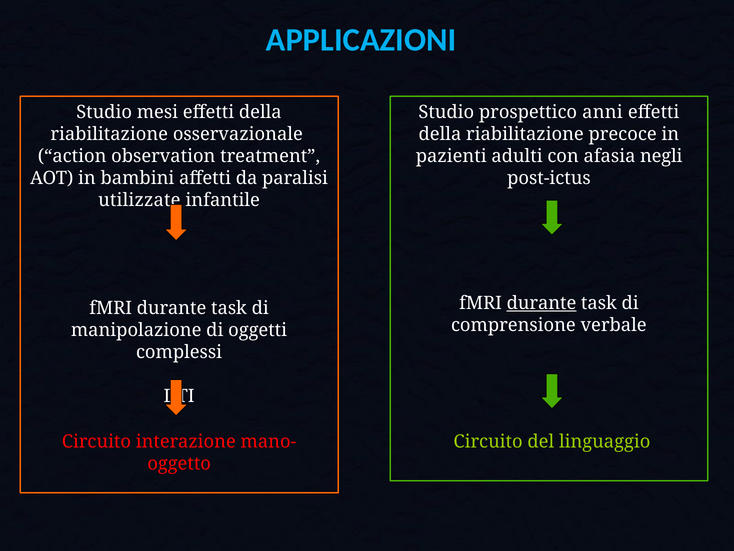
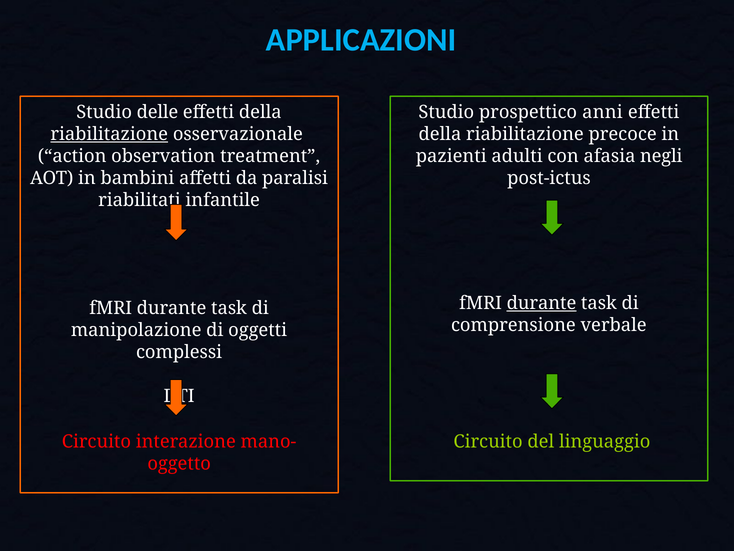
mesi: mesi -> delle (158, 112)
riabilitazione underline: none -> present (109, 134)
utilizzate: utilizzate -> riabilitati (139, 200)
